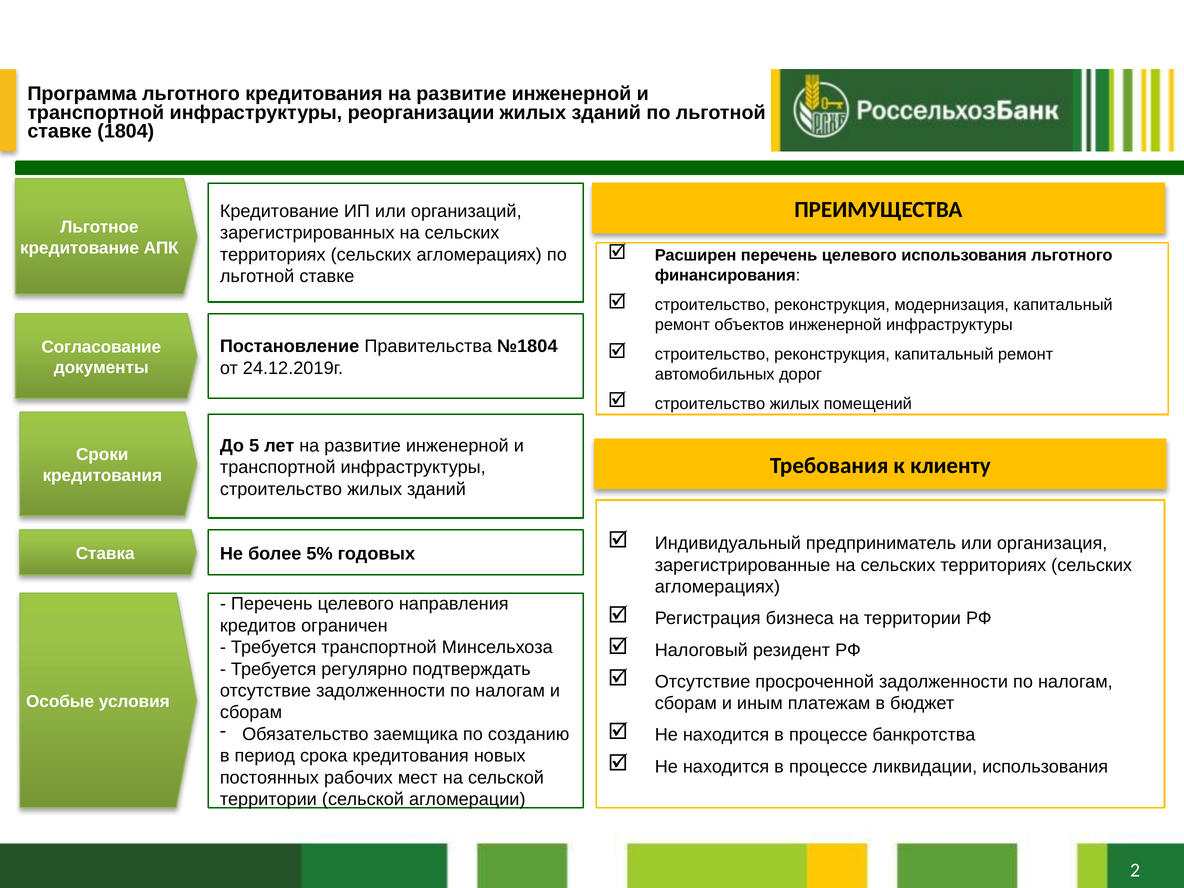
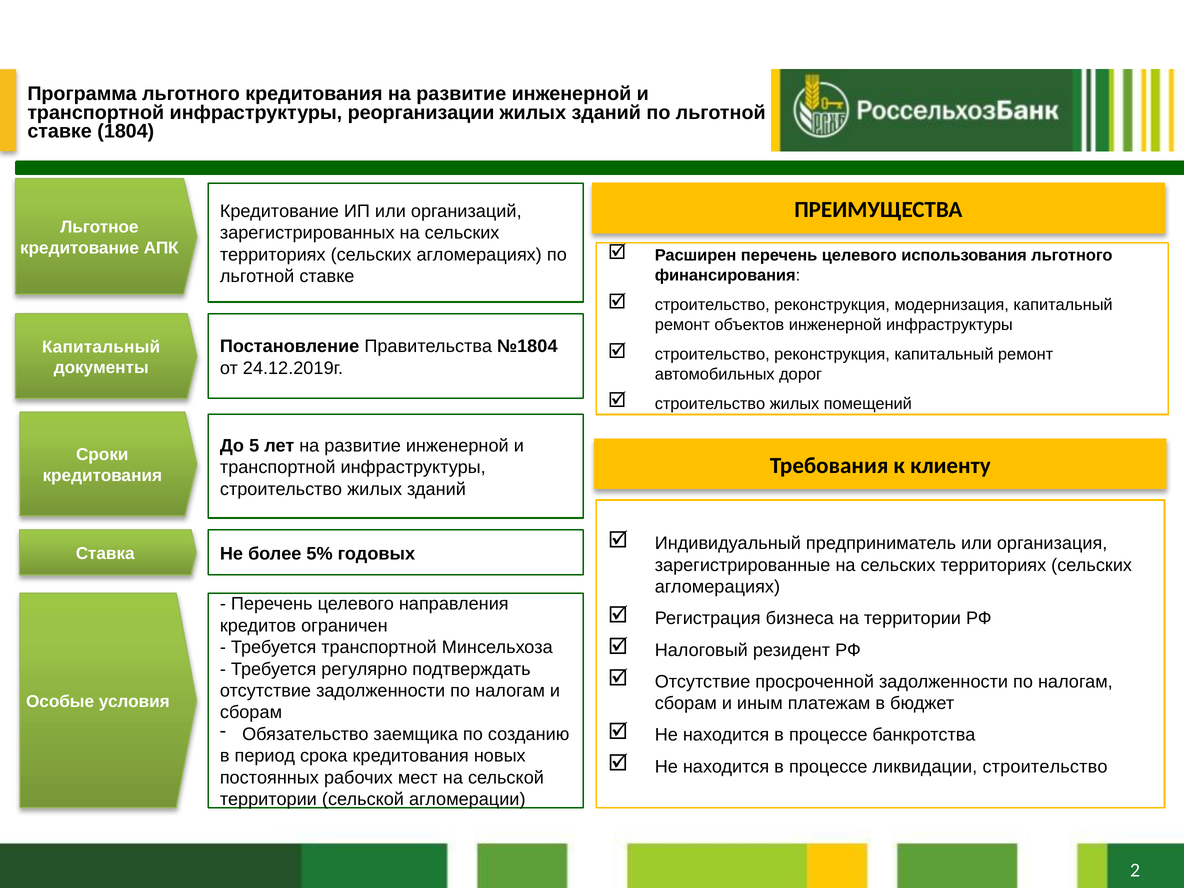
Согласование: Согласование -> Капитальный (101, 347)
ликвидации использования: использования -> строительство (1045, 767)
